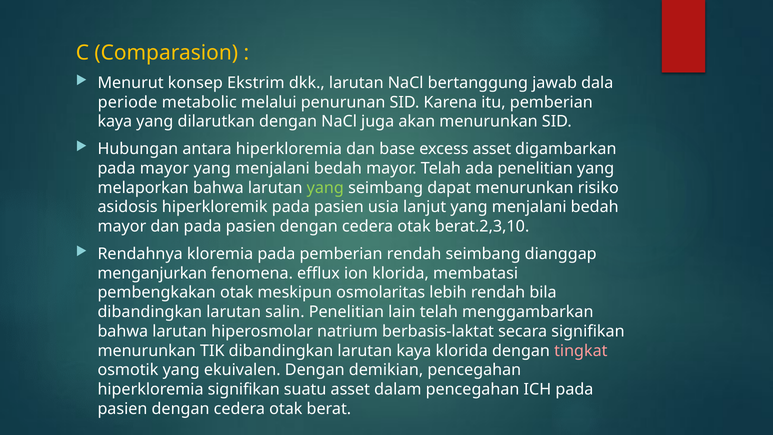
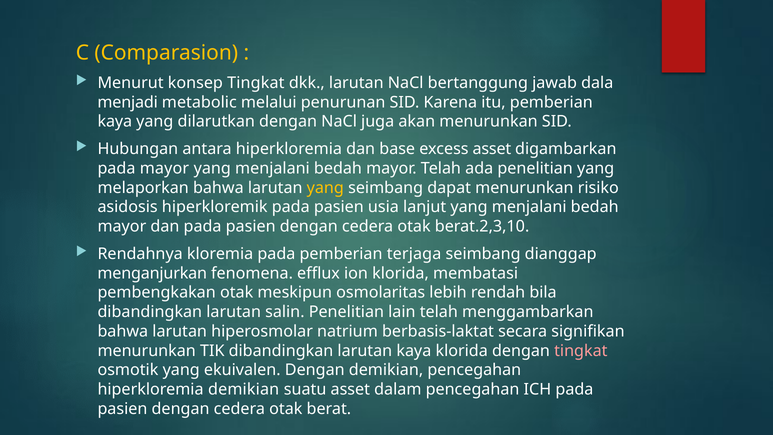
konsep Ekstrim: Ekstrim -> Tingkat (256, 83)
periode: periode -> menjadi (128, 102)
yang colour: light green -> yellow (325, 188)
pemberian rendah: rendah -> terjaga (414, 254)
hiperkloremia signifikan: signifikan -> demikian (244, 389)
